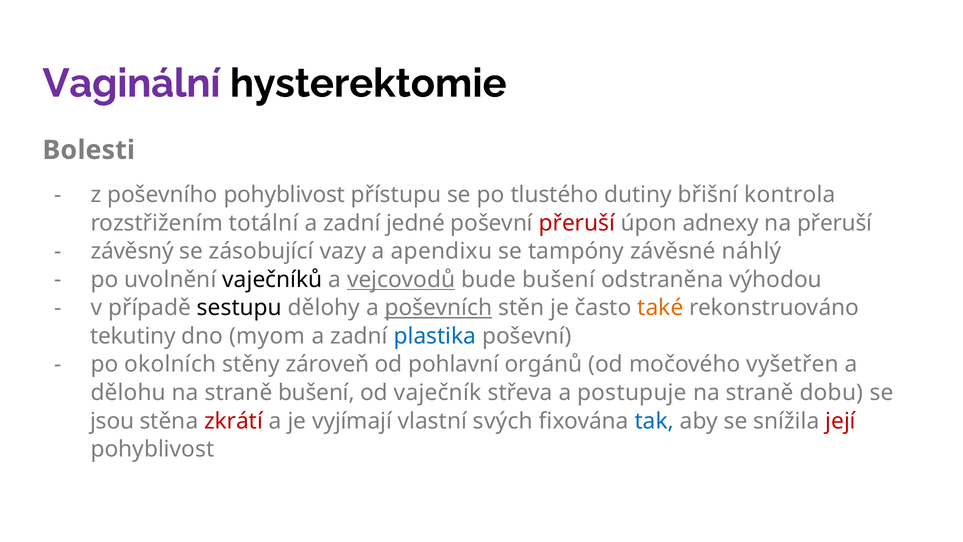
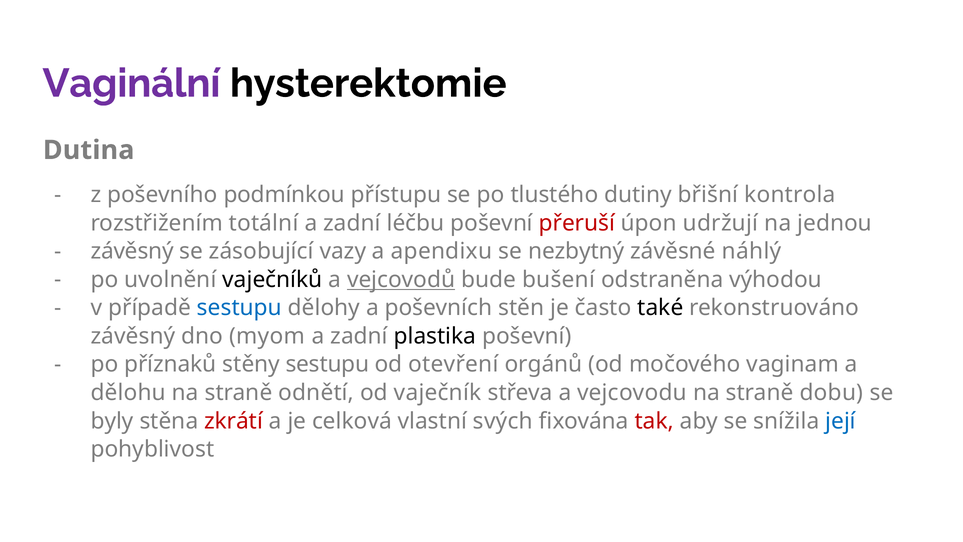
Bolesti: Bolesti -> Dutina (89, 150)
poševního pohyblivost: pohyblivost -> podmínkou (284, 195)
jedné: jedné -> léčbu (416, 223)
adnexy: adnexy -> udržují (721, 223)
na přeruší: přeruší -> jednou (835, 223)
tampóny: tampóny -> nezbytný (576, 251)
sestupu colour: black -> blue (239, 308)
poševních underline: present -> none (438, 308)
také colour: orange -> black (660, 308)
tekutiny: tekutiny -> závěsný (133, 336)
plastika colour: blue -> black (435, 336)
okolních: okolních -> příznaků (170, 364)
stěny zároveň: zároveň -> sestupu (327, 364)
pohlavní: pohlavní -> otevření (453, 364)
vyšetřen: vyšetřen -> vaginam (793, 364)
straně bušení: bušení -> odnětí (316, 393)
postupuje: postupuje -> vejcovodu (632, 393)
jsou: jsou -> byly (112, 421)
vyjímají: vyjímají -> celková (352, 421)
tak colour: blue -> red (654, 421)
její colour: red -> blue (841, 421)
